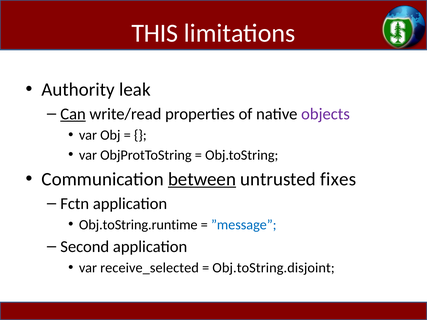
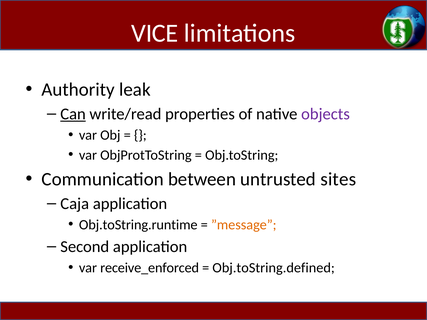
THIS: THIS -> VICE (155, 33)
between underline: present -> none (202, 179)
fixes: fixes -> sites (338, 179)
Fctn: Fctn -> Caja (75, 204)
”message colour: blue -> orange (244, 225)
receive_selected: receive_selected -> receive_enforced (150, 268)
Obj.toString.disjoint: Obj.toString.disjoint -> Obj.toString.defined (274, 268)
